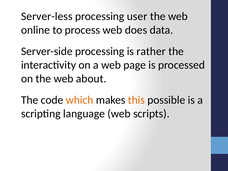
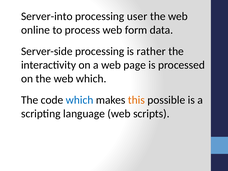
Server-less: Server-less -> Server-into (47, 16)
does: does -> form (136, 30)
web about: about -> which (91, 79)
which colour: orange -> blue (80, 100)
